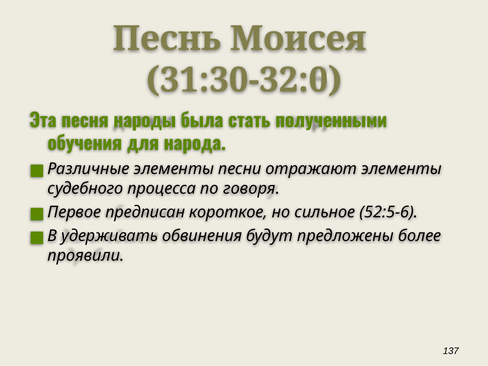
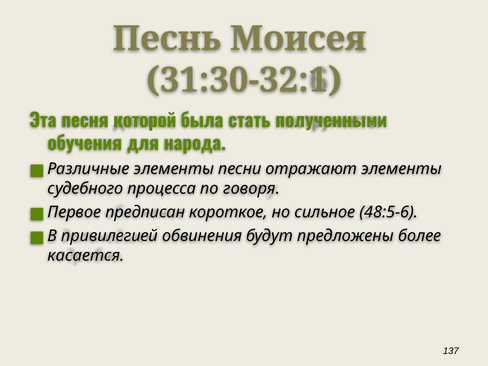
31:30-32:0: 31:30-32:0 -> 31:30-32:1 (244, 80)
народы: народы -> которой (145, 121)
52:5-6: 52:5-6 -> 48:5-6 (389, 212)
удерживать: удерживать -> привилегией (110, 236)
проявили: проявили -> касается (86, 255)
